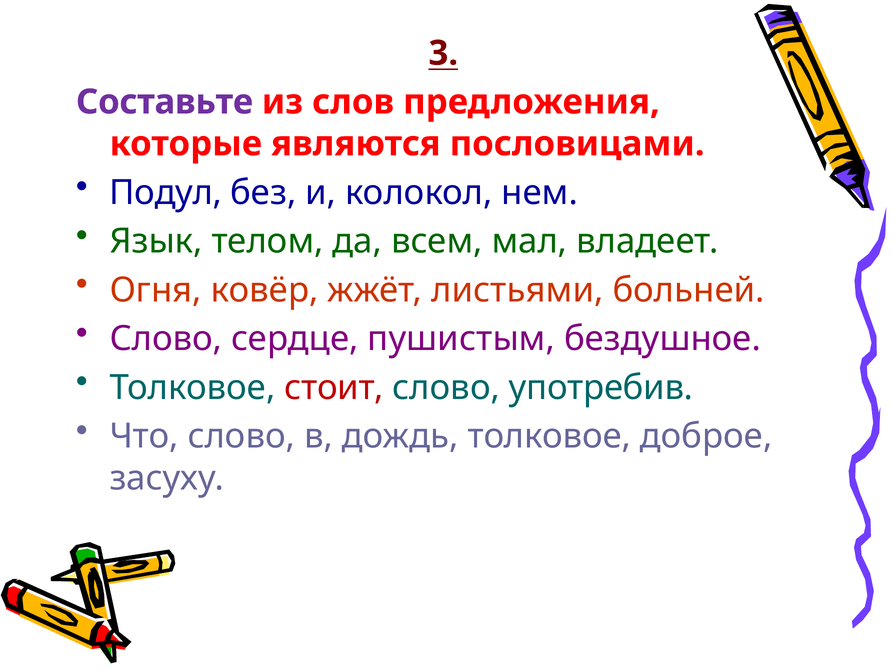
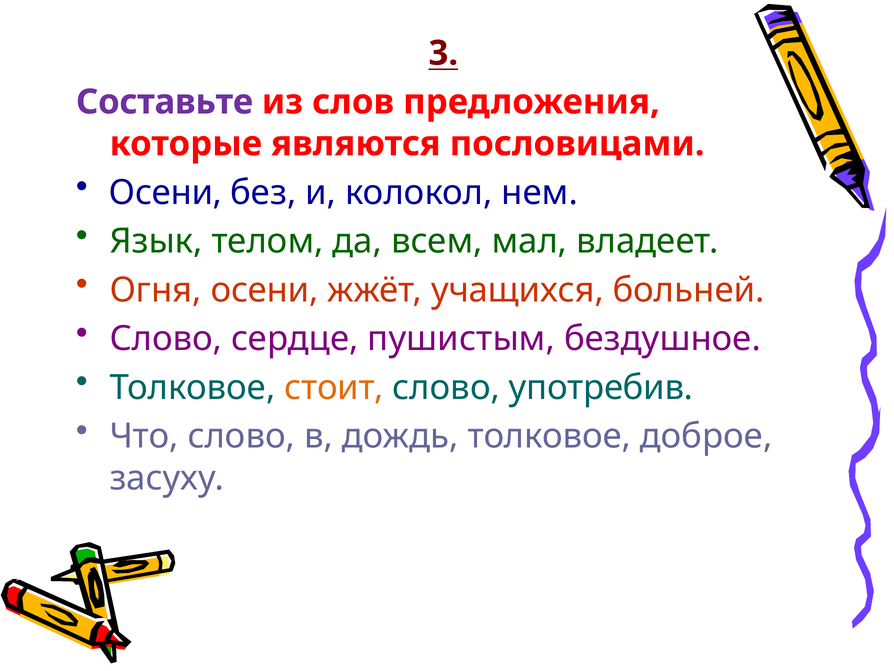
Подул: Подул -> Осени (166, 192)
Огня ковёр: ковёр -> осени (265, 290)
листьями: листьями -> учащихся (518, 290)
стоит colour: red -> orange (334, 387)
